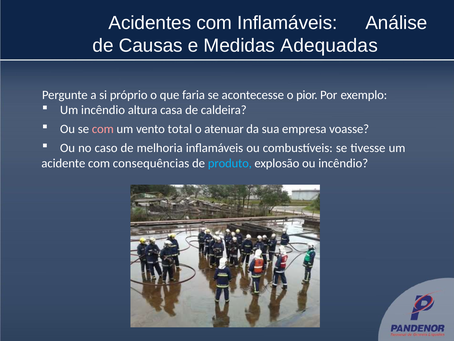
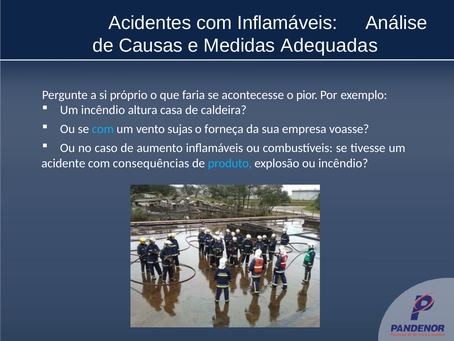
com colour: pink -> light blue (103, 129)
total: total -> sujas (180, 129)
atenuar: atenuar -> forneça (224, 129)
melhoria: melhoria -> aumento (160, 148)
